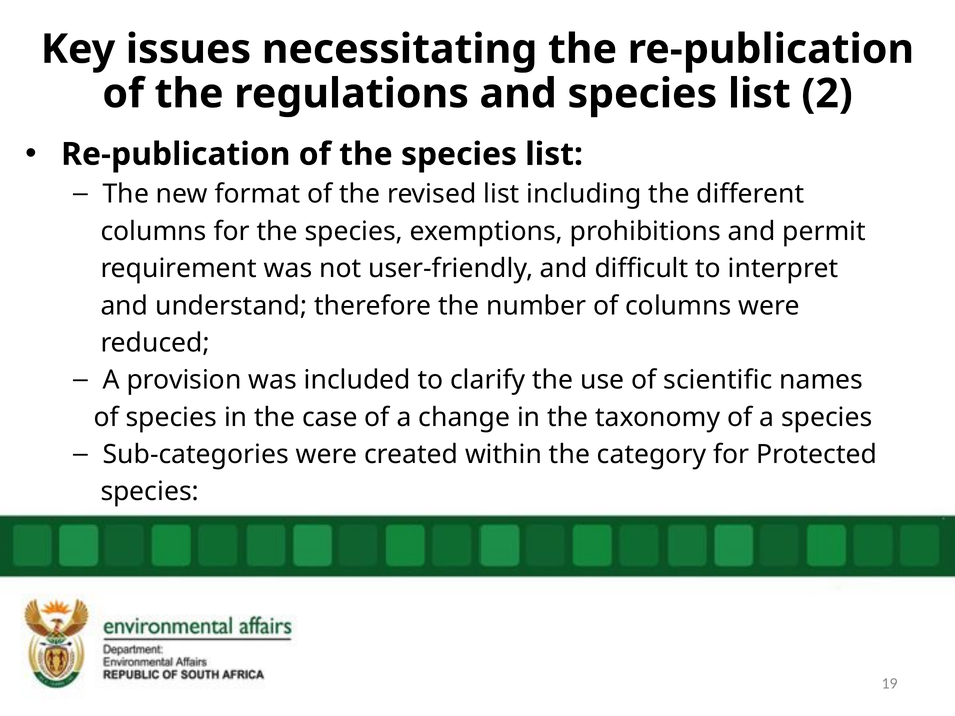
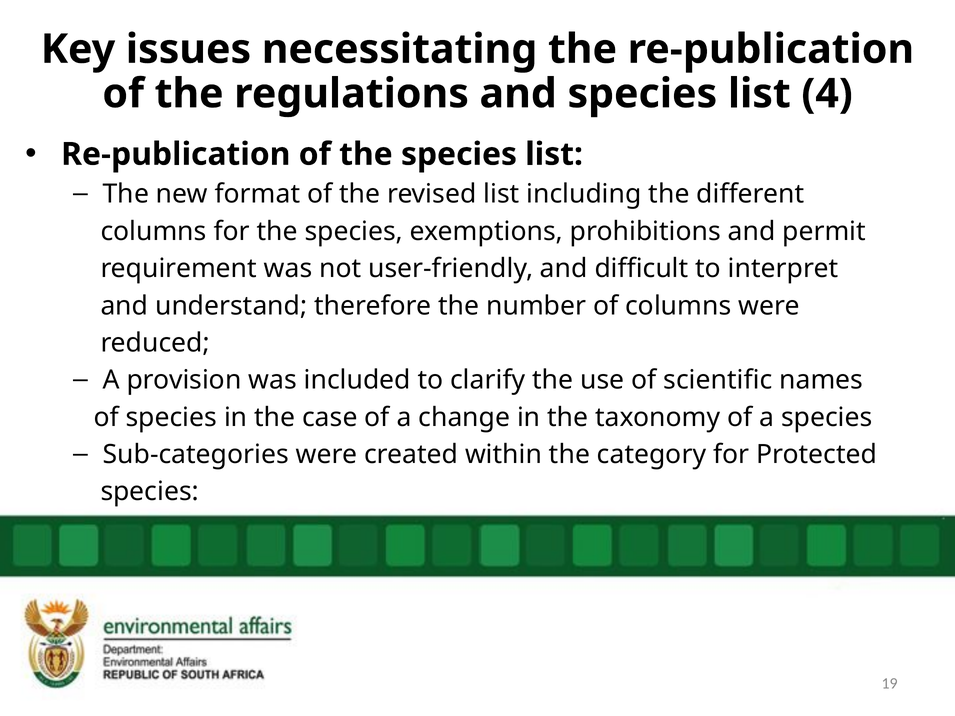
2: 2 -> 4 (827, 94)
